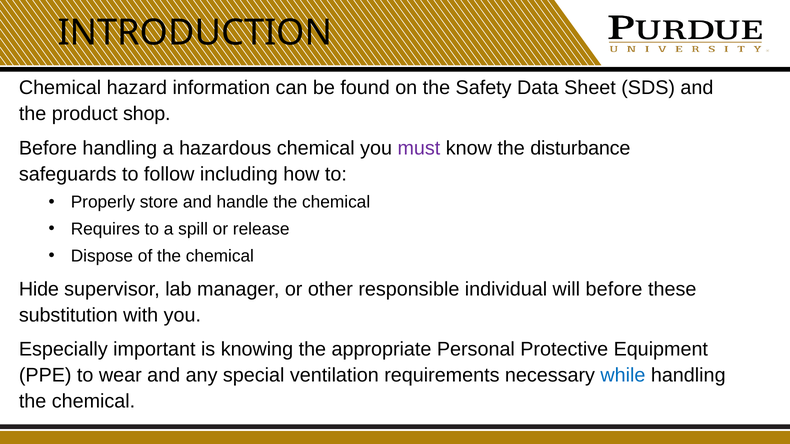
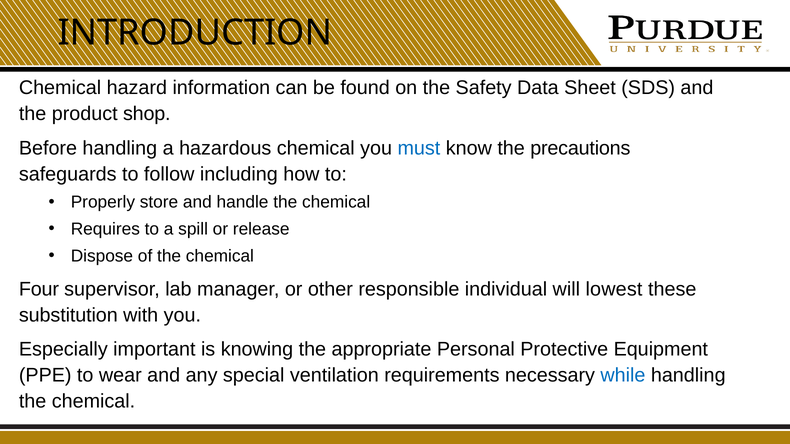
must colour: purple -> blue (419, 148)
disturbance: disturbance -> precautions (580, 148)
Hide: Hide -> Four (39, 289)
will before: before -> lowest (614, 289)
